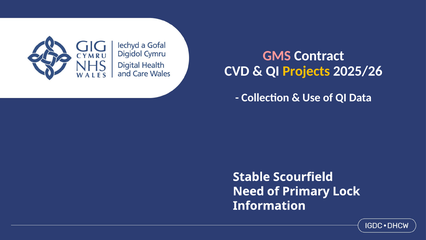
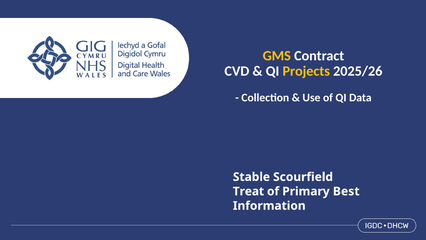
GMS colour: pink -> yellow (277, 56)
Need: Need -> Treat (248, 191)
Lock: Lock -> Best (346, 191)
